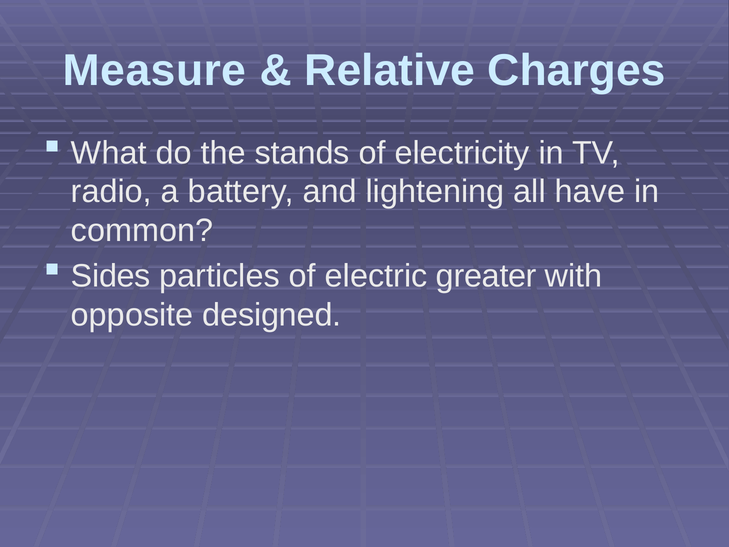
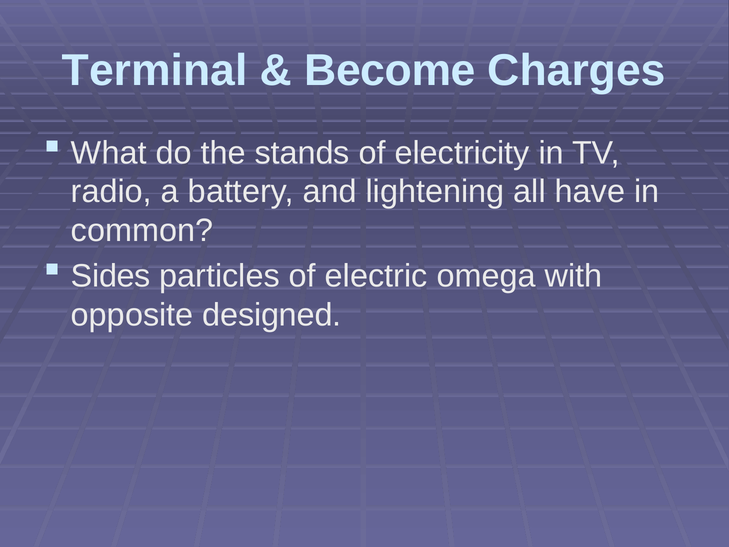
Measure: Measure -> Terminal (155, 70)
Relative: Relative -> Become (390, 70)
greater: greater -> omega (486, 276)
